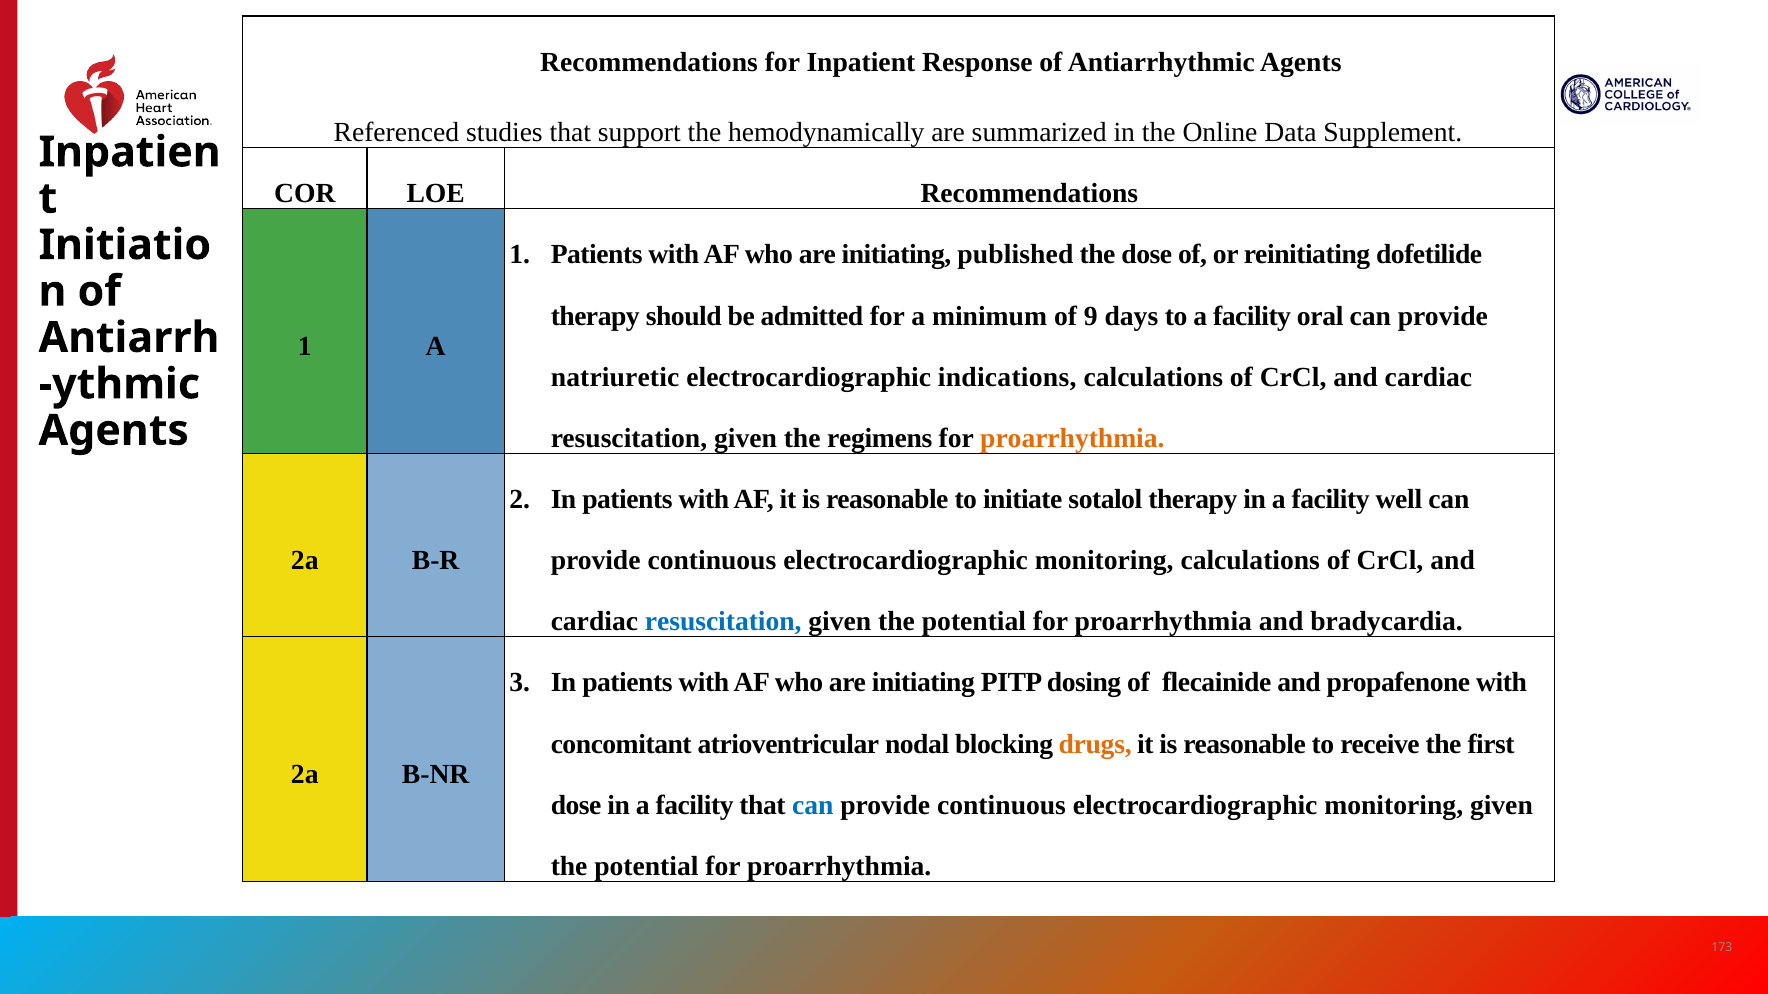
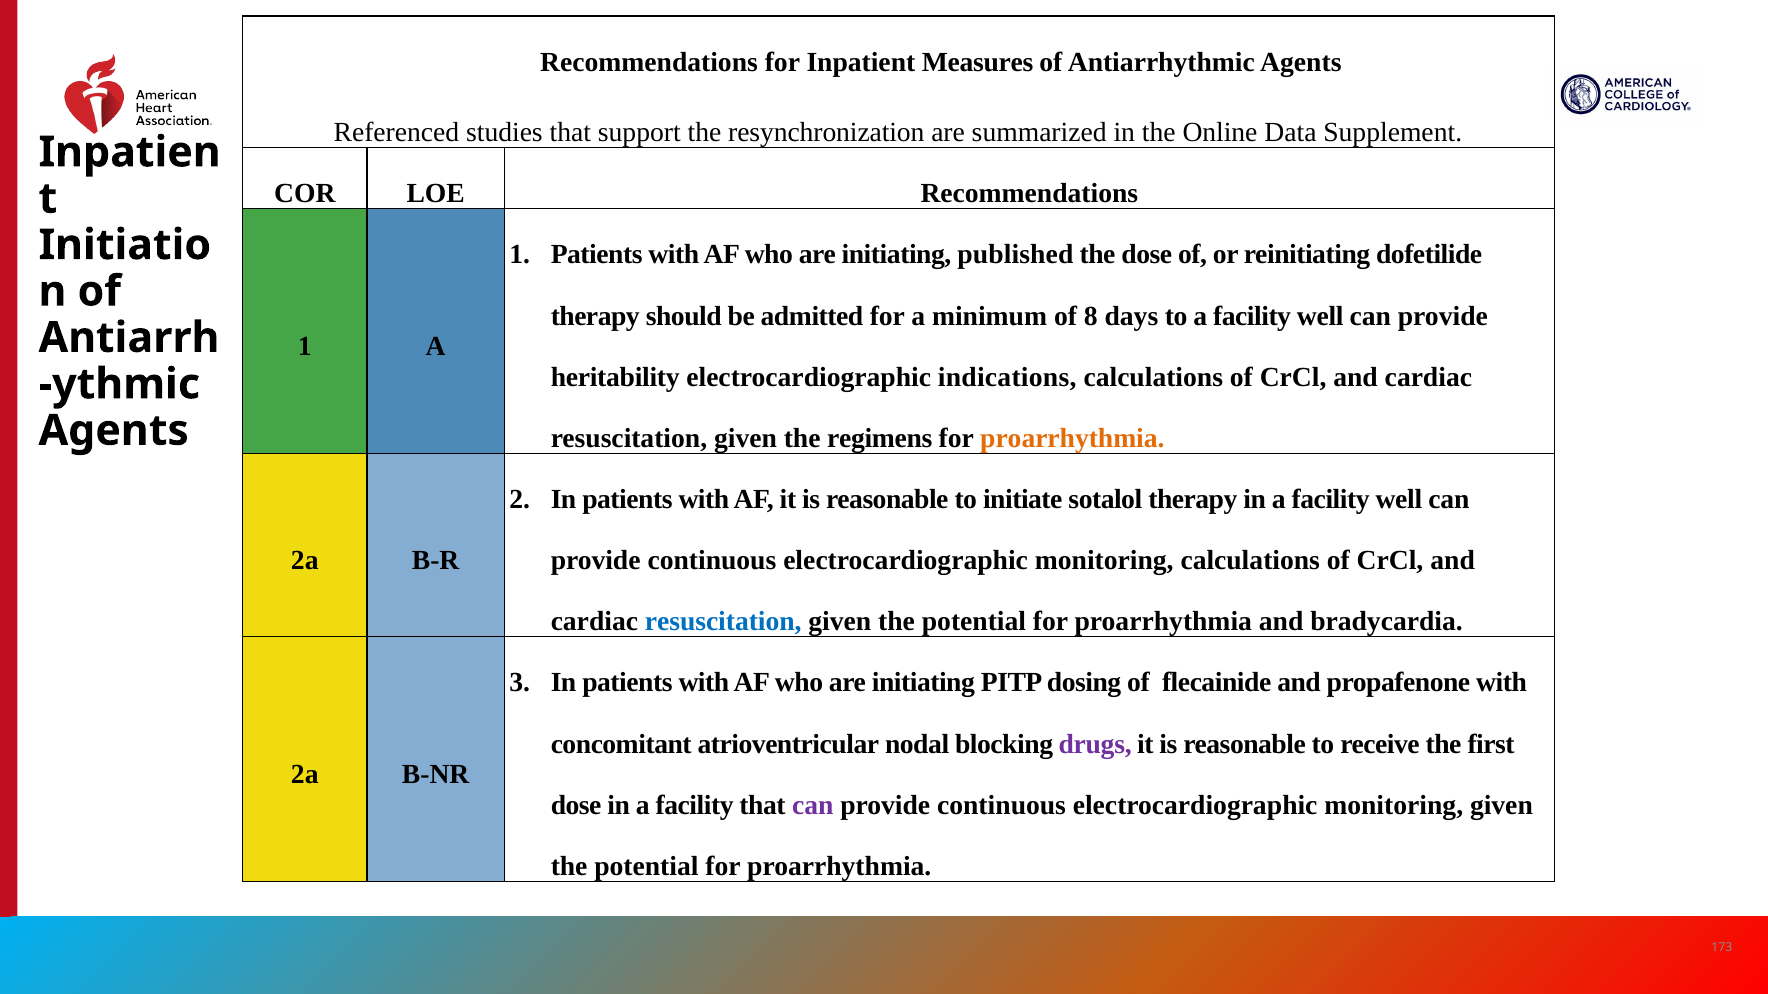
Response: Response -> Measures (978, 62)
hemodynamically: hemodynamically -> resynchronization (826, 132)
9: 9 -> 8 (1091, 316)
to a facility oral: oral -> well (1320, 316)
natriuretic: natriuretic -> heritability (615, 377)
drugs colour: orange -> purple (1095, 744)
can colour: blue -> purple (813, 805)
